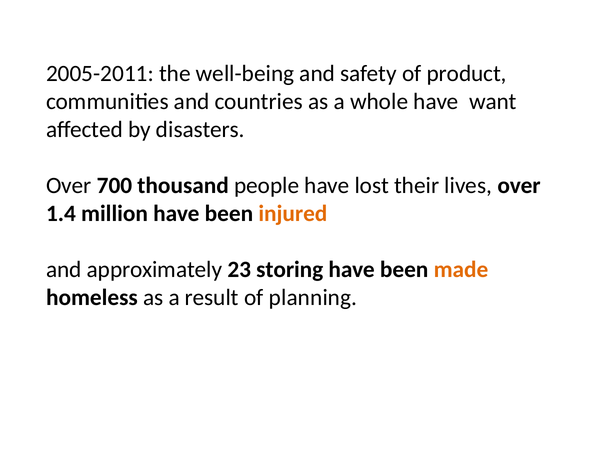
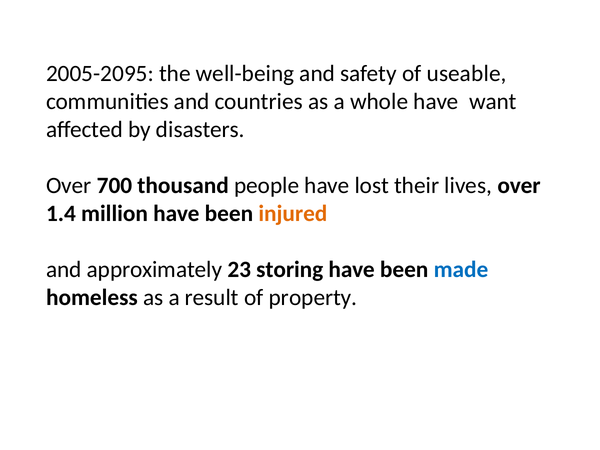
2005-2011: 2005-2011 -> 2005-2095 (100, 73)
product: product -> useable (467, 73)
made colour: orange -> blue (461, 270)
planning: planning -> property (313, 298)
